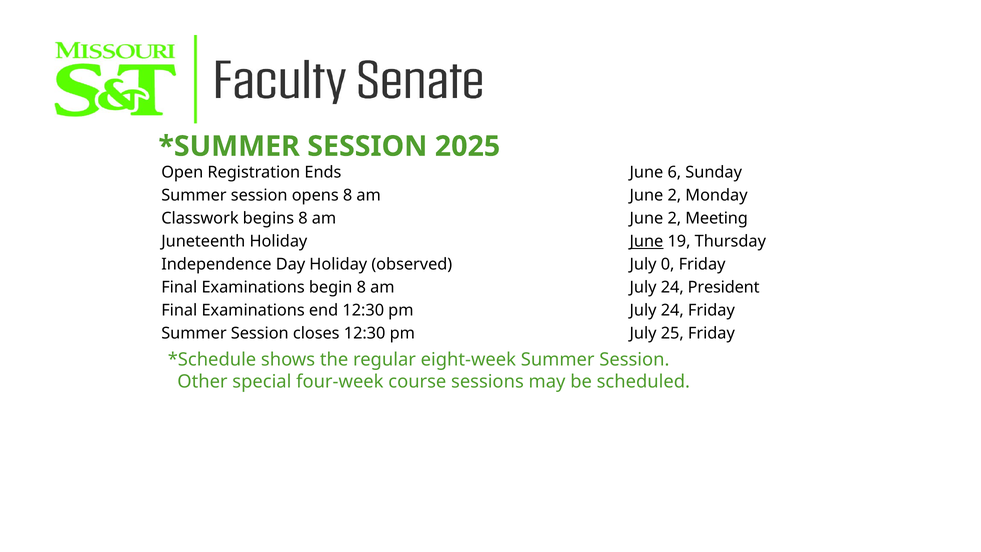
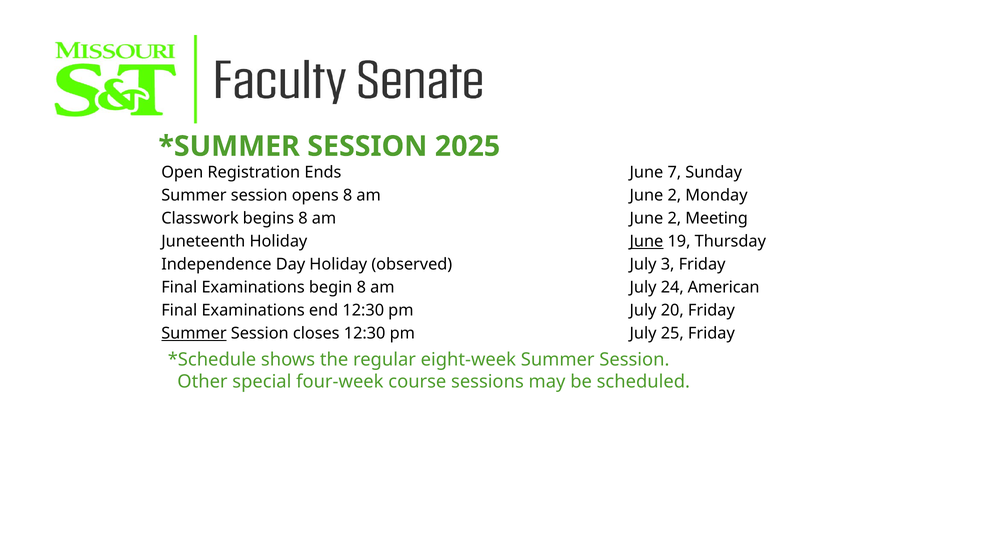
6: 6 -> 7 (674, 173)
0: 0 -> 3 (668, 264)
President: President -> American (724, 287)
pm July 24: 24 -> 20 (672, 310)
Summer underline: none -> present (194, 333)
